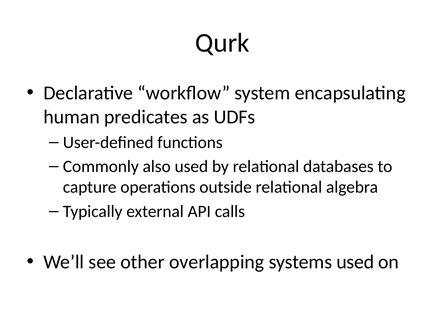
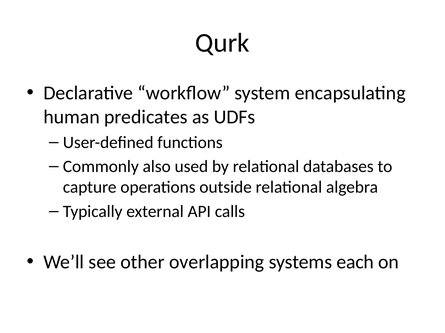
systems used: used -> each (355, 263)
